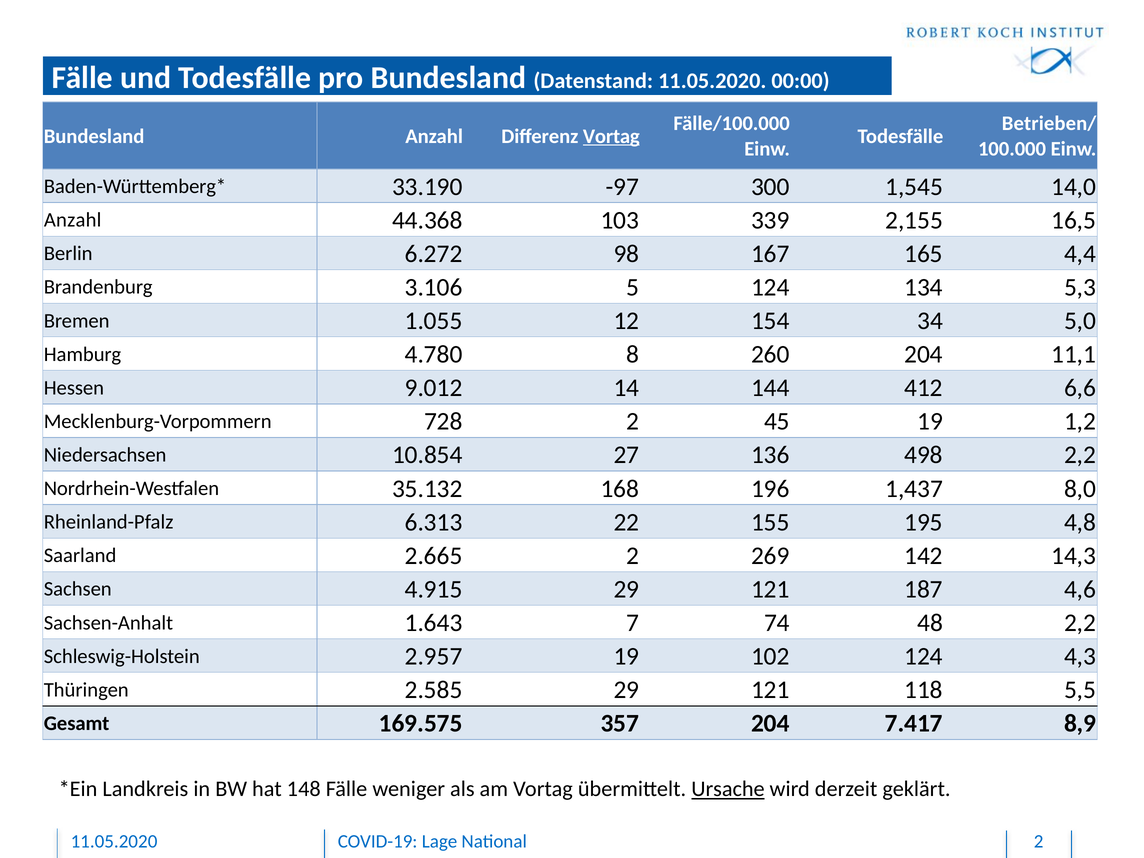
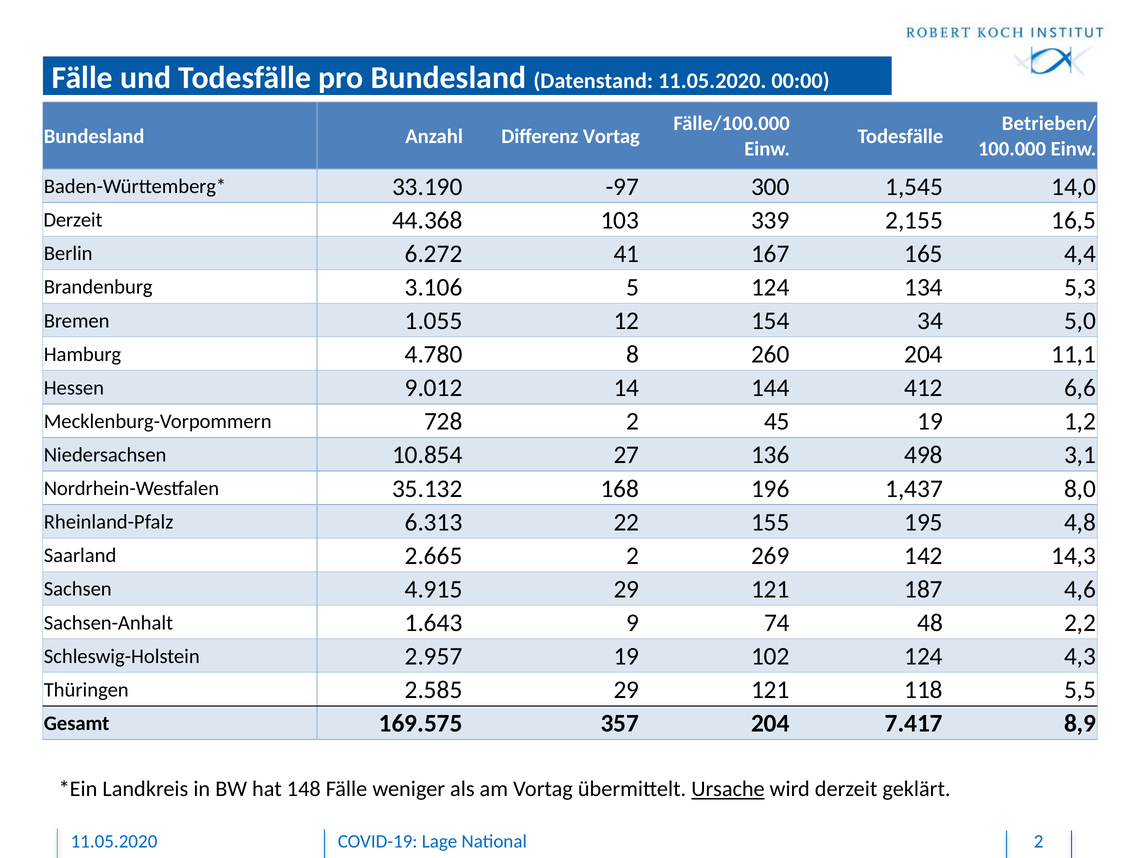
Vortag underline: present -> none (611, 136)
Anzahl: Anzahl -> Derzeit (73, 220)
98: 98 -> 41 (626, 254)
498 2,2: 2,2 -> 3,1 (1080, 455)
7: 7 -> 9 (633, 623)
